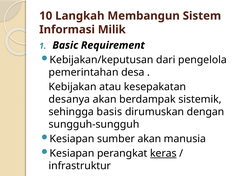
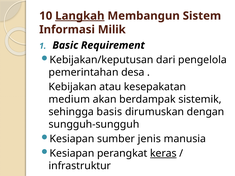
Langkah underline: none -> present (80, 16)
desanya: desanya -> medium (69, 99)
sumber akan: akan -> jenis (149, 139)
